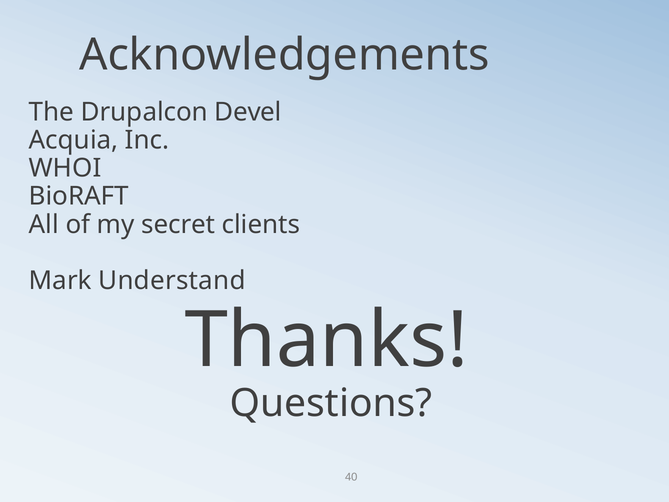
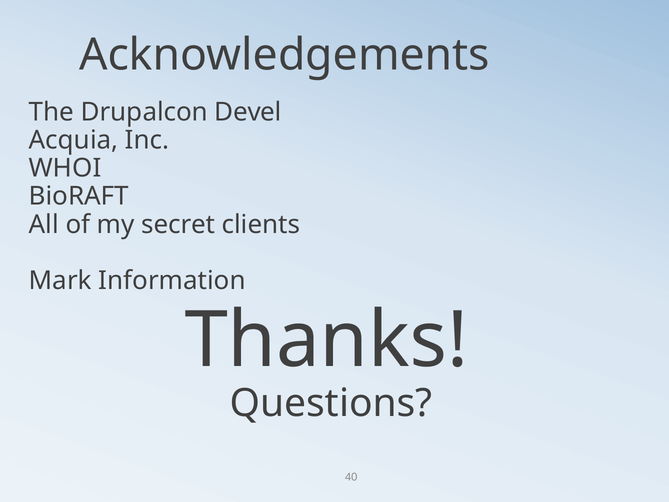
Understand: Understand -> Information (172, 281)
